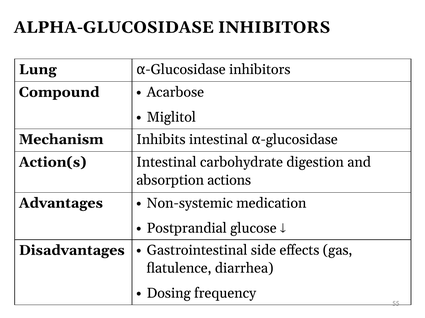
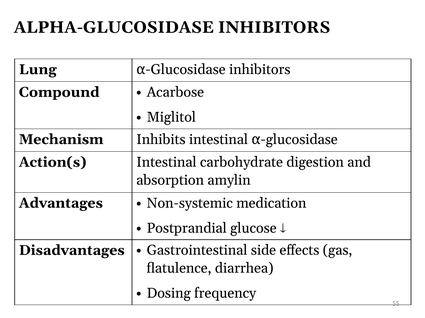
actions: actions -> amylin (229, 180)
